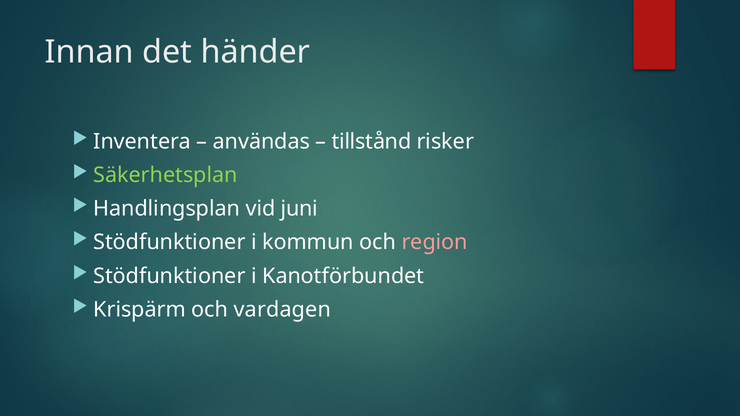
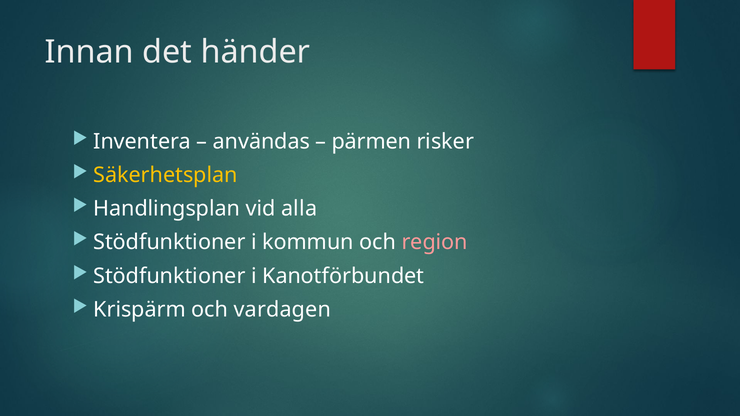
tillstånd: tillstånd -> pärmen (371, 142)
Säkerhetsplan colour: light green -> yellow (165, 175)
juni: juni -> alla (299, 209)
